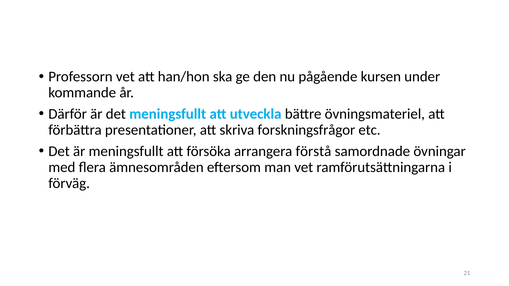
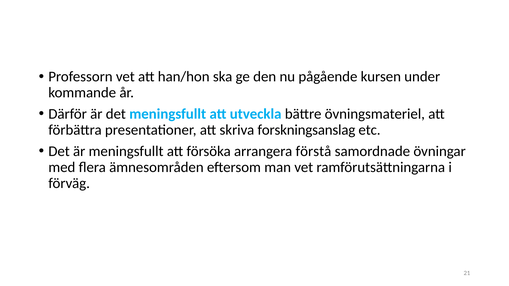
forskningsfrågor: forskningsfrågor -> forskningsanslag (306, 130)
